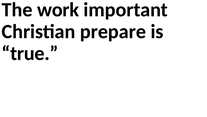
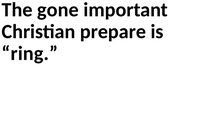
work: work -> gone (58, 10)
true: true -> ring (30, 53)
